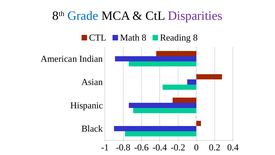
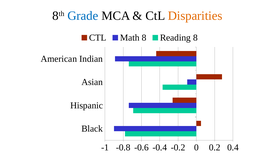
Disparities colour: purple -> orange (195, 16)
